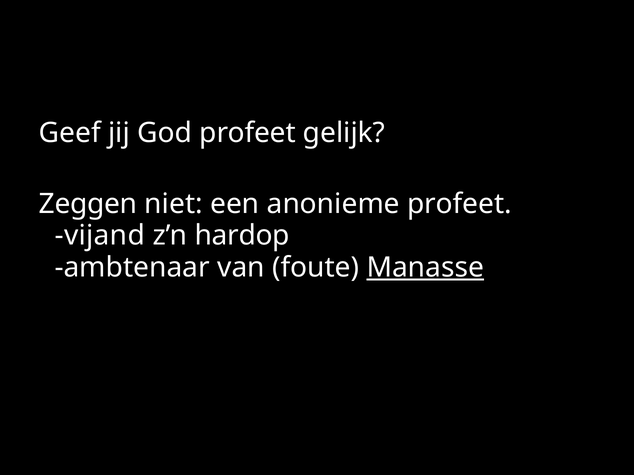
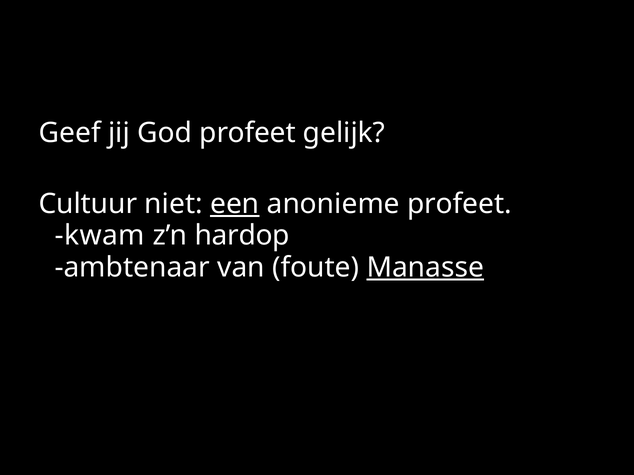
Zeggen: Zeggen -> Cultuur (88, 204)
een underline: none -> present (235, 204)
vijand: vijand -> kwam (100, 236)
